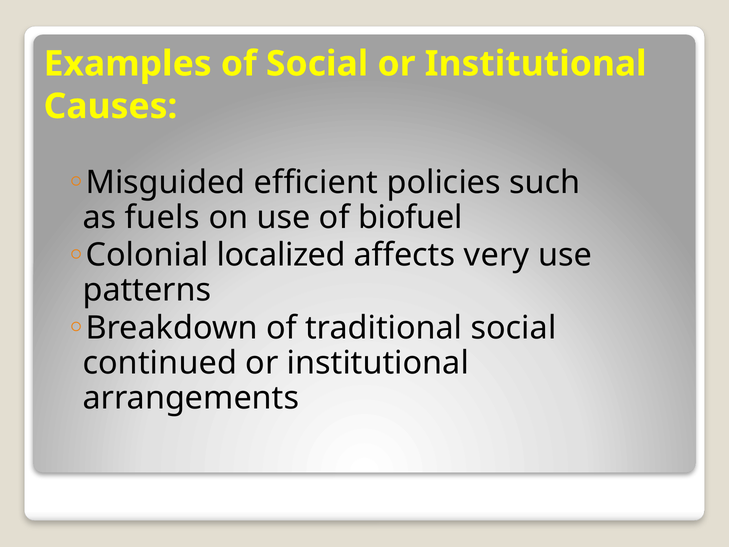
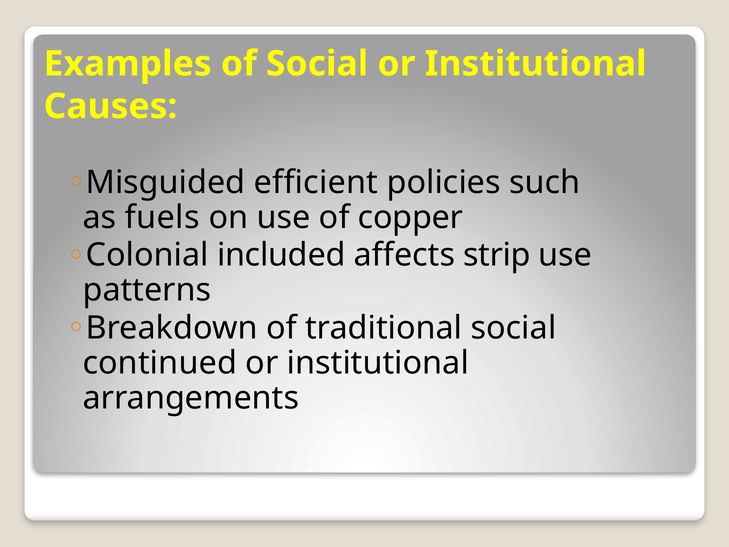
biofuel: biofuel -> copper (410, 218)
localized: localized -> included (281, 255)
very: very -> strip (497, 255)
